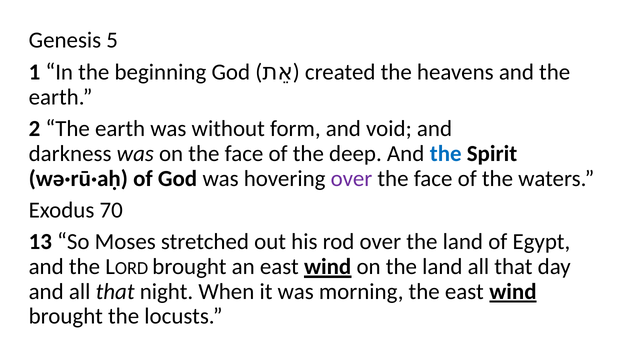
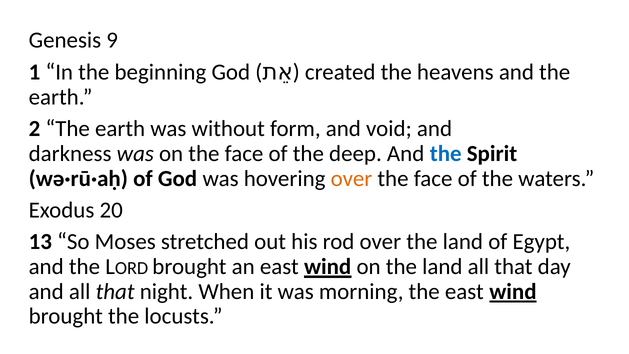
5: 5 -> 9 (112, 40)
over colour: purple -> orange (351, 179)
70: 70 -> 20 (111, 210)
